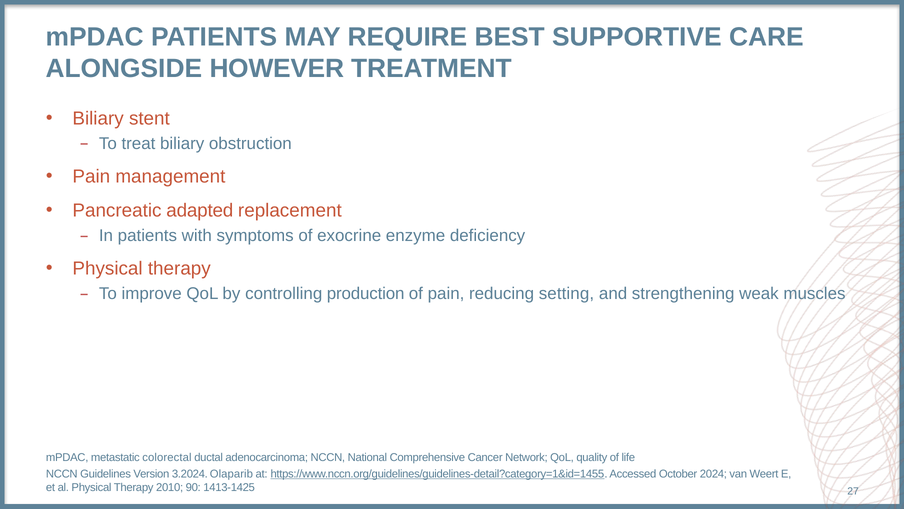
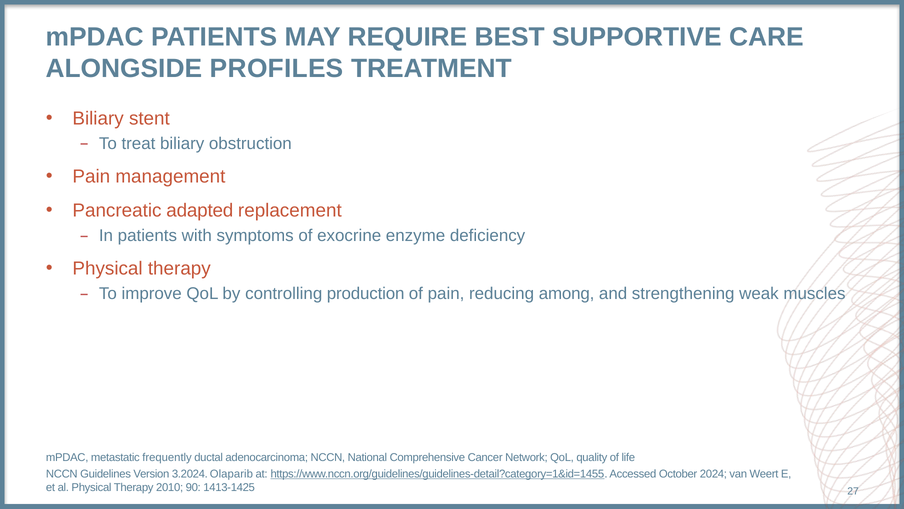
HOWEVER: HOWEVER -> PROFILES (277, 68)
setting: setting -> among (567, 293)
colorectal: colorectal -> frequently (167, 457)
